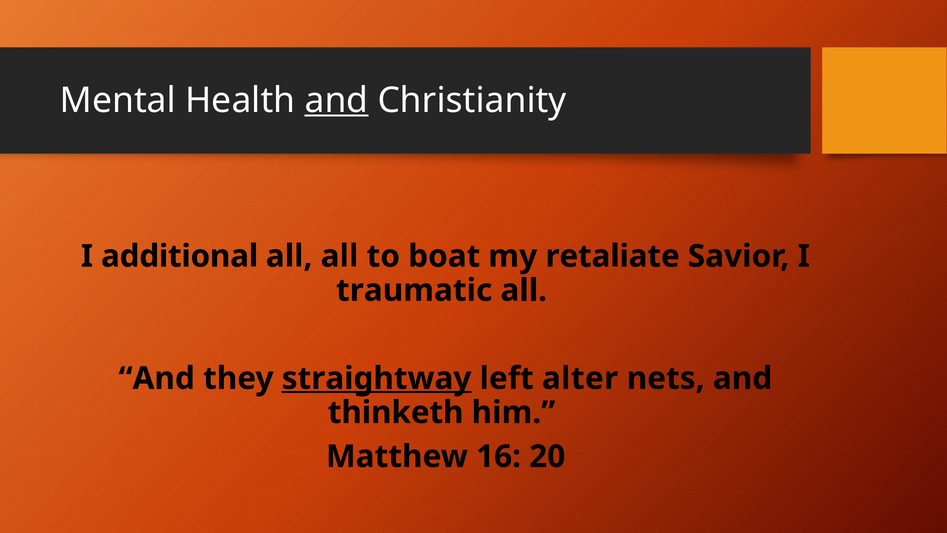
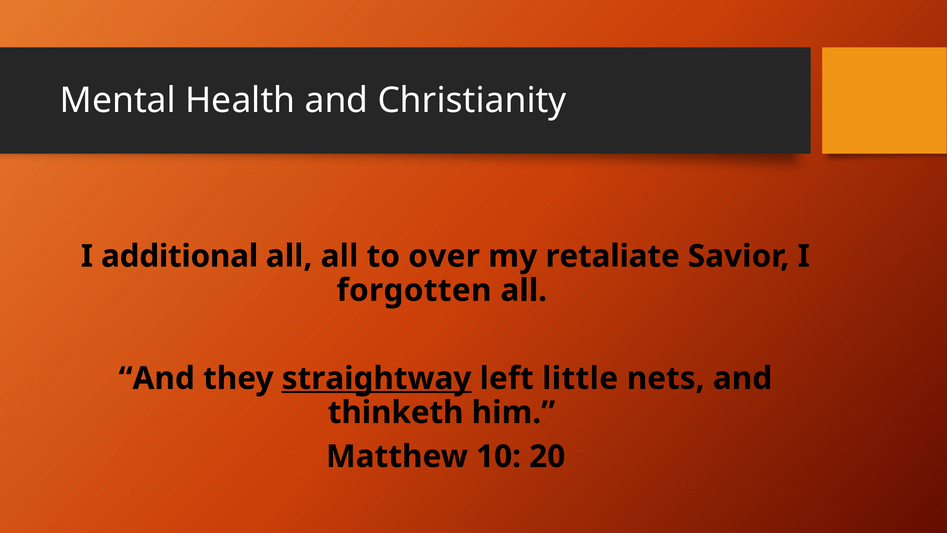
and underline: present -> none (336, 100)
boat: boat -> over (444, 256)
traumatic: traumatic -> forgotten (414, 290)
alter: alter -> little (580, 378)
16: 16 -> 10 (499, 456)
